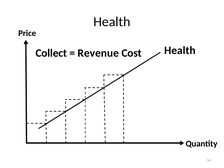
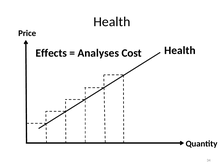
Collect: Collect -> Effects (51, 53)
Revenue: Revenue -> Analyses (98, 53)
